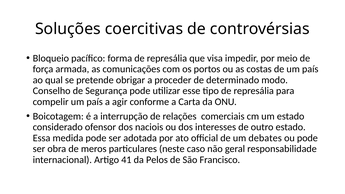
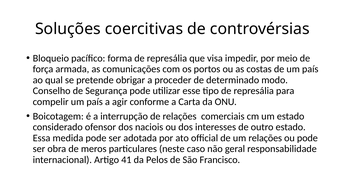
um debates: debates -> relações (265, 138)
